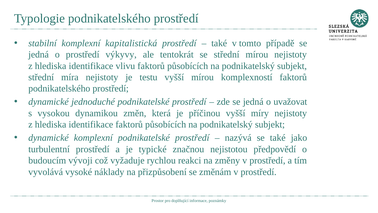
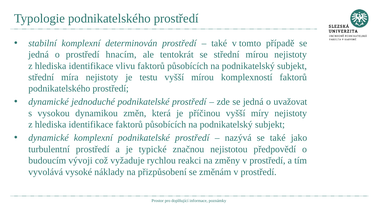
kapitalistická: kapitalistická -> determinován (131, 43)
výkyvy: výkyvy -> hnacím (121, 54)
